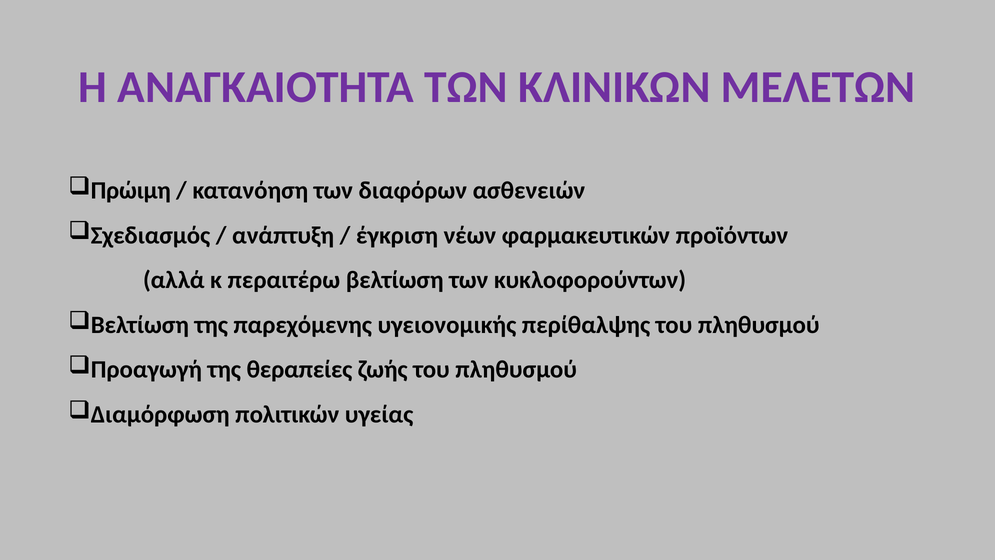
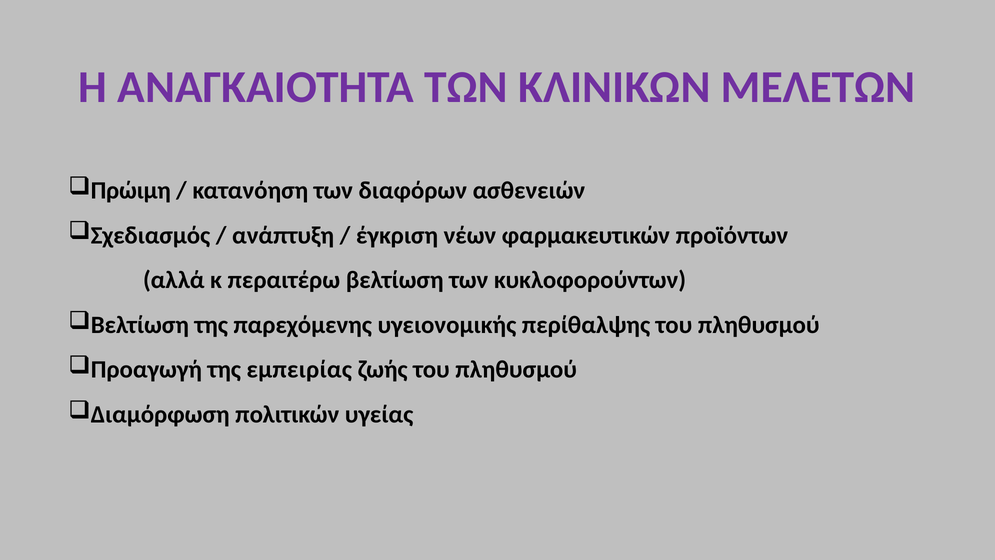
θεραπείες: θεραπείες -> εμπειρίας (299, 369)
